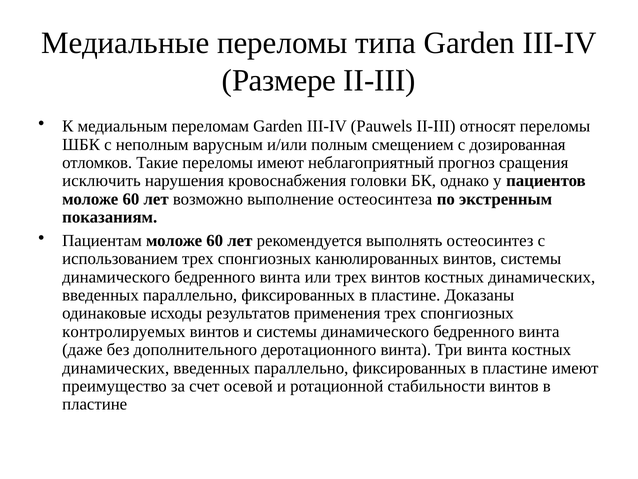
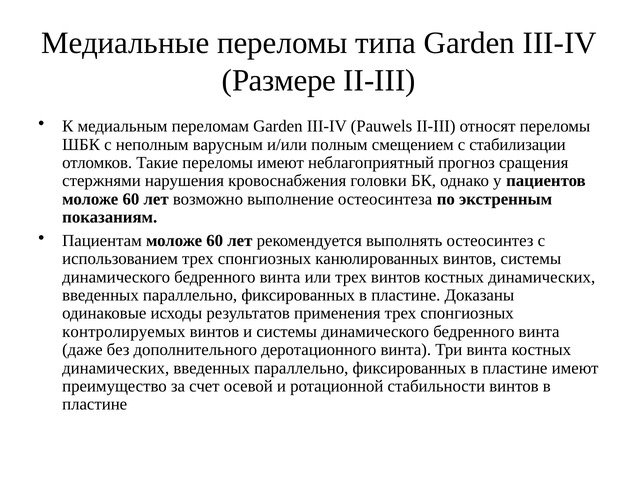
дозированная: дозированная -> стабилизации (518, 144)
исключить: исключить -> стержнями (101, 181)
